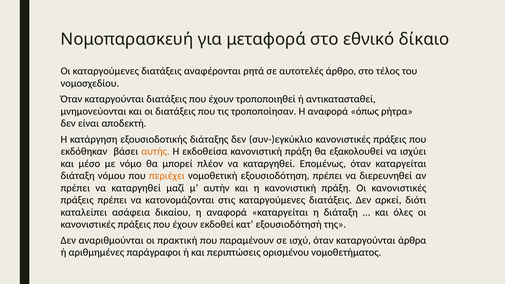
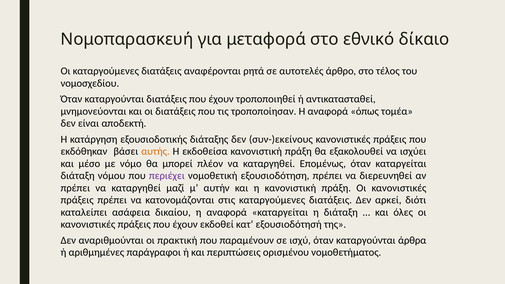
ρήτρα: ρήτρα -> τομέα (397, 111)
συν-)εγκύκλιο: συν-)εγκύκλιο -> συν-)εκείνους (281, 139)
περιέχει colour: orange -> purple (167, 176)
